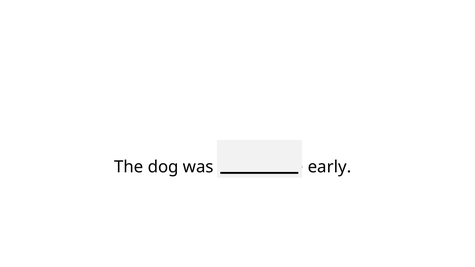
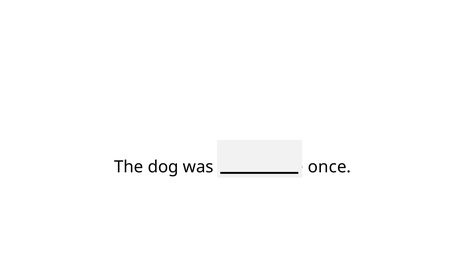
early: early -> once (330, 167)
